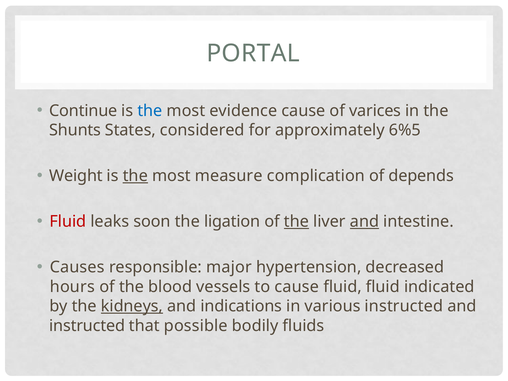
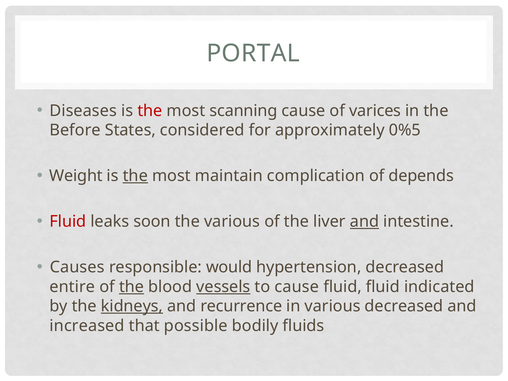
Continue: Continue -> Diseases (83, 111)
the colour: blue -> red (150, 111)
evidence: evidence -> scanning (243, 111)
Shunts: Shunts -> Before (75, 130)
6%5: 6%5 -> 0%5 (405, 130)
measure: measure -> maintain (229, 176)
the ligation: ligation -> various (232, 222)
the underline: present -> none (296, 222)
major: major -> would (229, 267)
hours: hours -> entire (72, 287)
the underline: none -> present (132, 287)
vessels underline: none -> present (223, 287)
indications: indications -> recurrence (241, 306)
various instructed: instructed -> decreased (404, 306)
instructed: instructed -> increased (87, 326)
